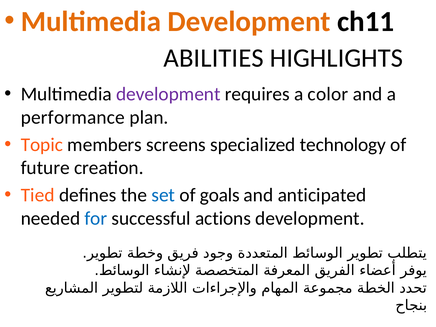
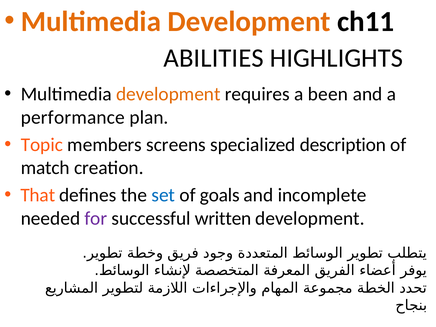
development colour: purple -> orange (168, 94)
color: color -> been (328, 94)
technology: technology -> description (343, 145)
future: future -> match (45, 168)
Tied: Tied -> That (38, 195)
anticipated: anticipated -> incomplete (322, 195)
for colour: blue -> purple (96, 218)
actions: actions -> written (223, 218)
